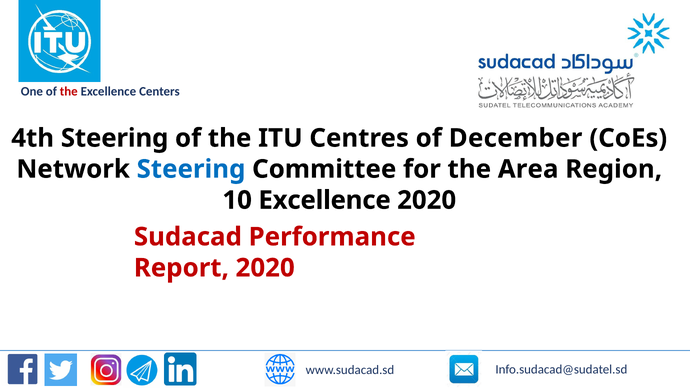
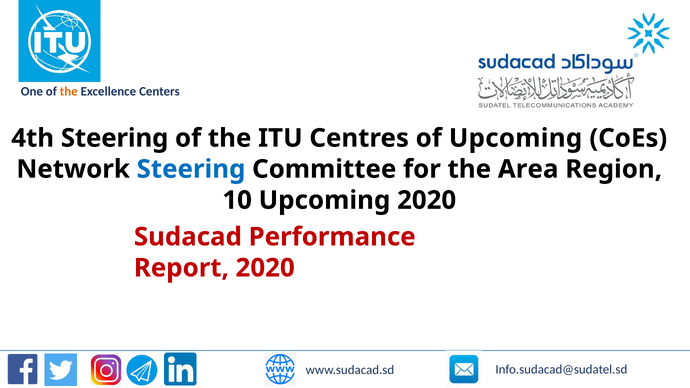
the colour: red -> orange (69, 91)
of December: December -> Upcoming (516, 138)
10 Excellence: Excellence -> Upcoming (324, 200)
